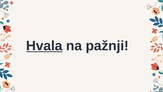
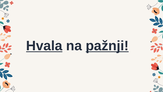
pažnji underline: none -> present (107, 46)
